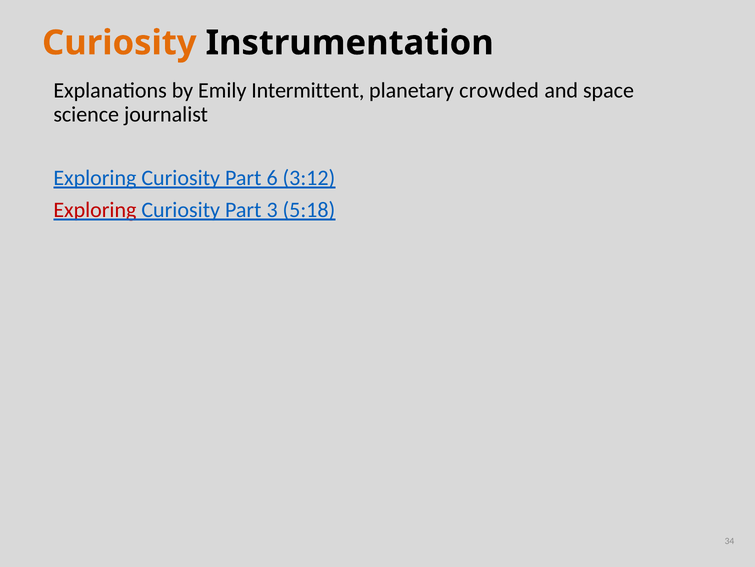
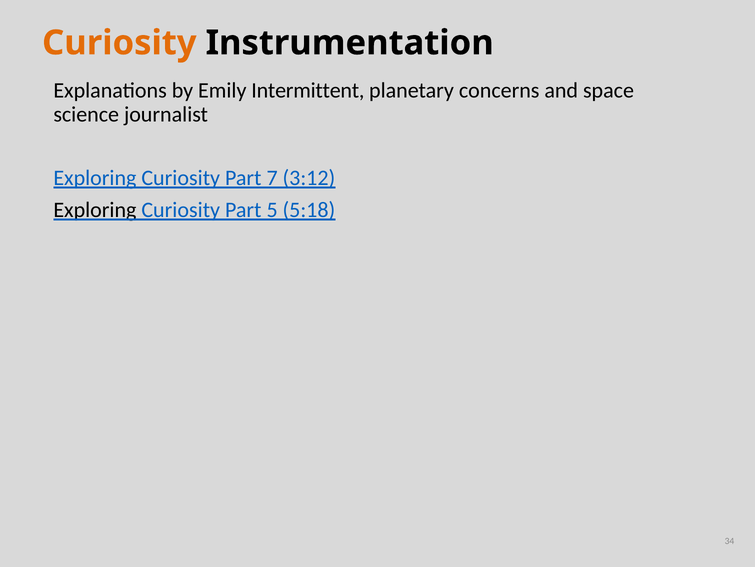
crowded: crowded -> concerns (499, 90)
6: 6 -> 7 (272, 178)
Exploring colour: red -> black (95, 210)
3: 3 -> 5 (272, 210)
